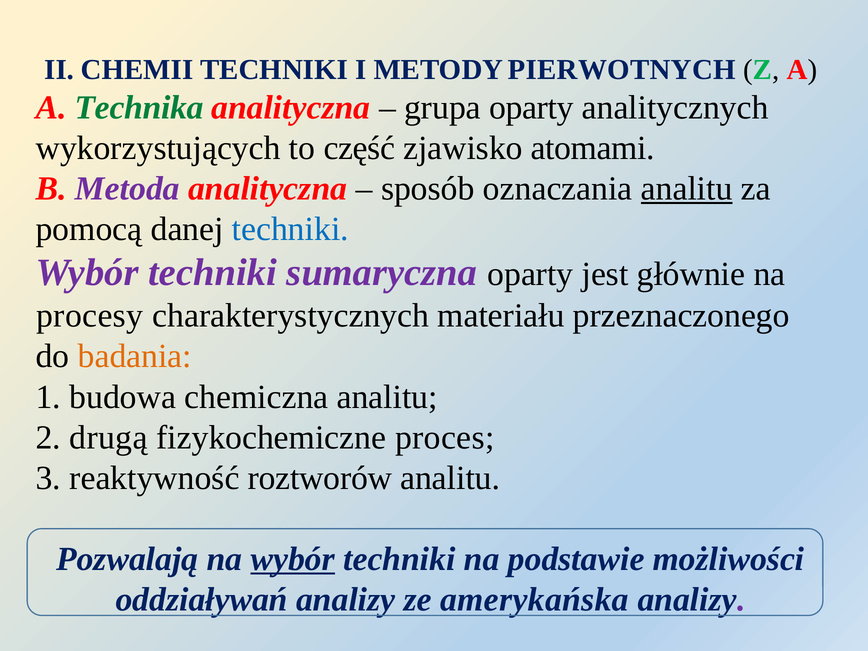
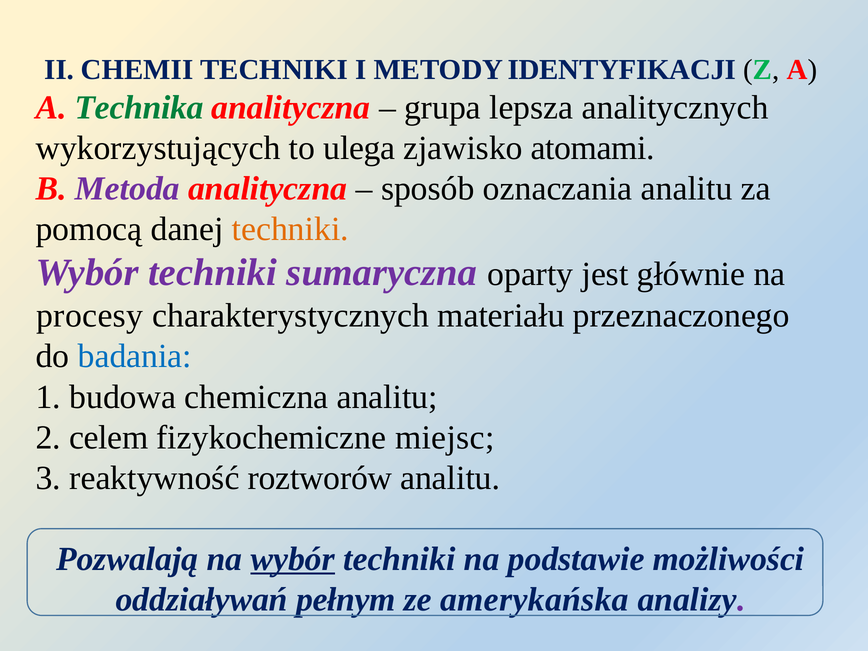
PIERWOTNYCH: PIERWOTNYCH -> IDENTYFIKACJI (622, 69)
grupa oparty: oparty -> lepsza (531, 107)
część: część -> ulega (359, 148)
analitu underline: present -> none (687, 188)
techniki colour: blue -> orange (290, 229)
badania colour: orange -> blue (135, 356)
drugą: drugą -> celem (109, 437)
proces: proces -> miejsc (445, 437)
oddziaływań analizy: analizy -> pełnym (346, 600)
